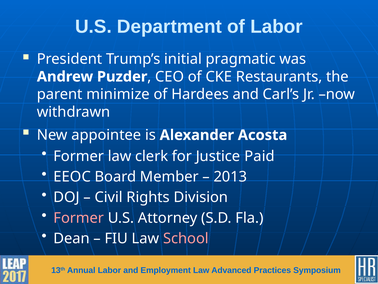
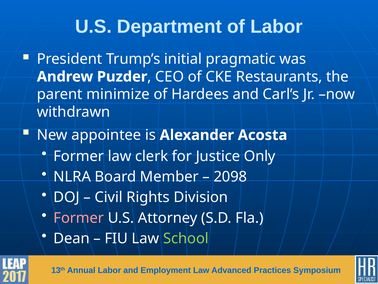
Paid: Paid -> Only (260, 156)
EEOC: EEOC -> NLRA (72, 176)
2013: 2013 -> 2098 (230, 176)
School colour: pink -> light green (186, 238)
